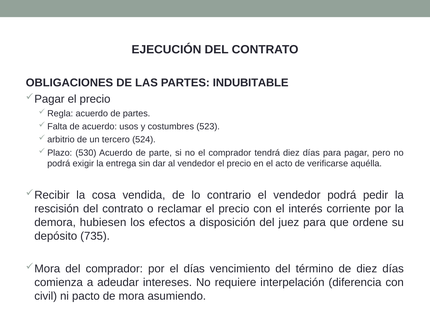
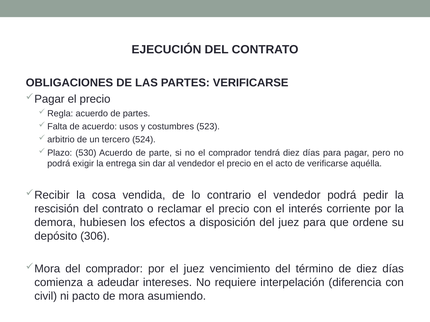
PARTES INDUBITABLE: INDUBITABLE -> VERIFICARSE (251, 83)
735: 735 -> 306 (95, 236)
el días: días -> juez (194, 269)
